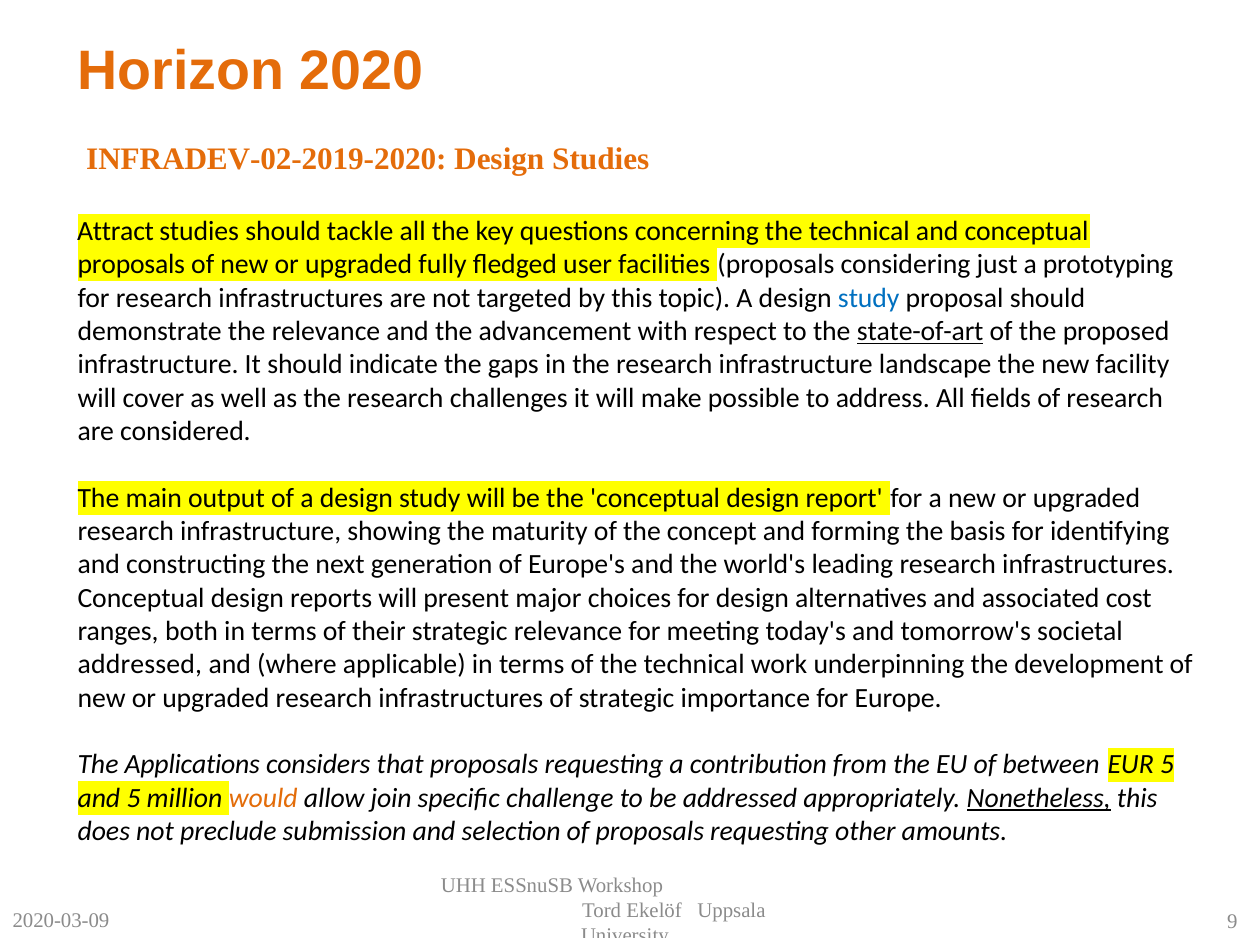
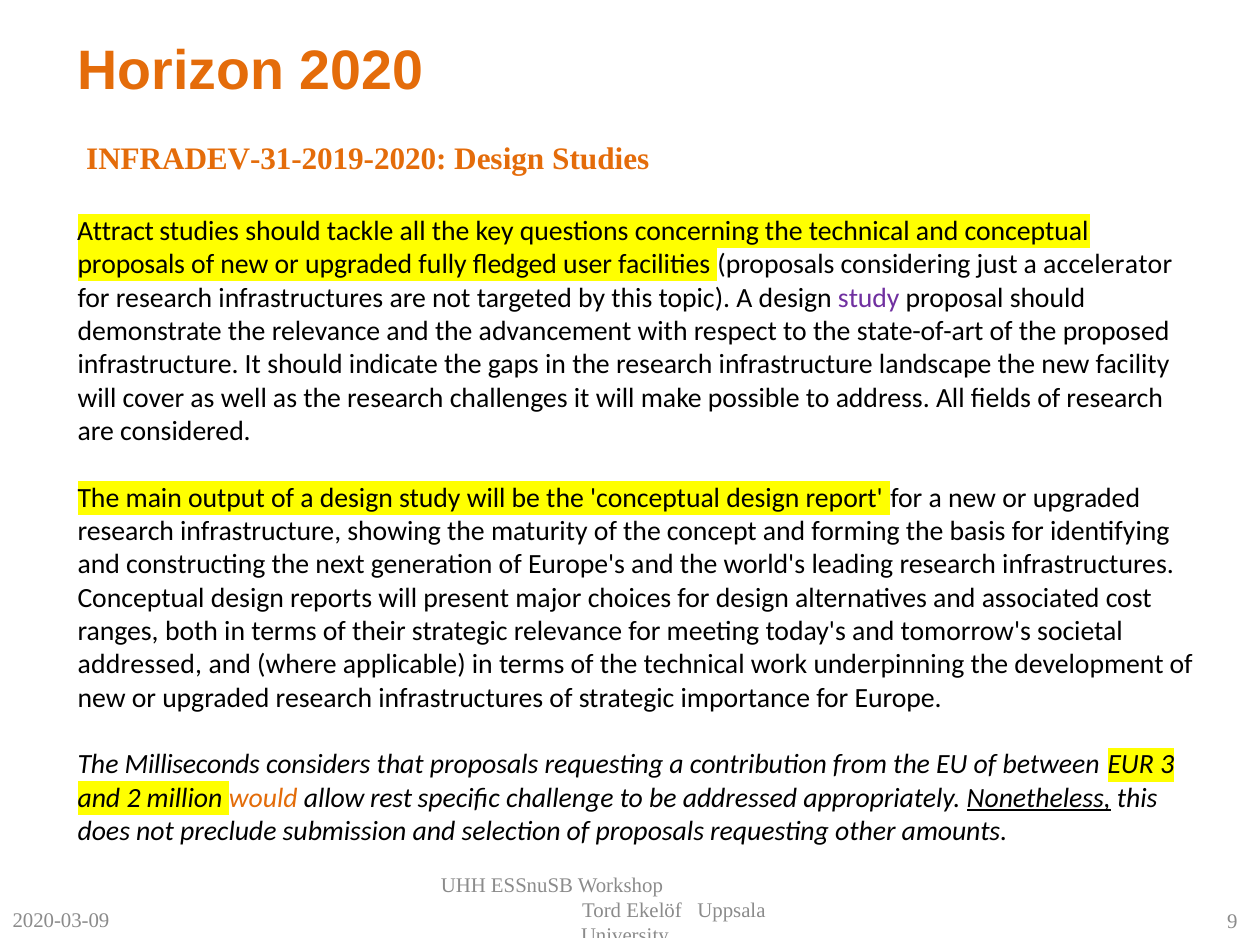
INFRADEV-02-2019-2020: INFRADEV-02-2019-2020 -> INFRADEV-31-2019-2020 (266, 159)
prototyping: prototyping -> accelerator (1108, 265)
study colour: blue -> purple (869, 298)
state-of-art underline: present -> none (920, 331)
Applications: Applications -> Milliseconds (192, 764)
EUR 5: 5 -> 3 (1167, 764)
and 5: 5 -> 2 (134, 798)
join: join -> rest (391, 798)
